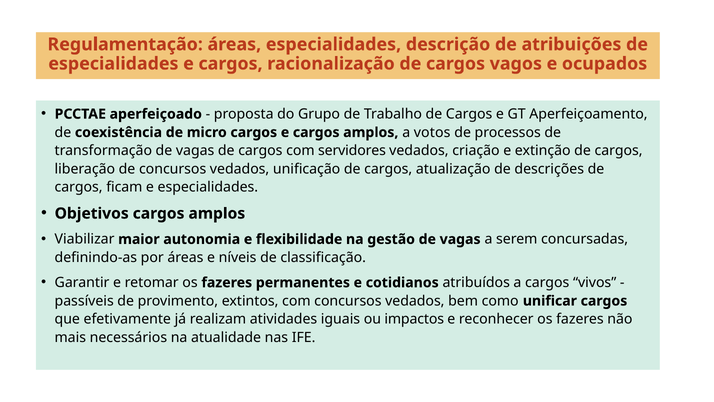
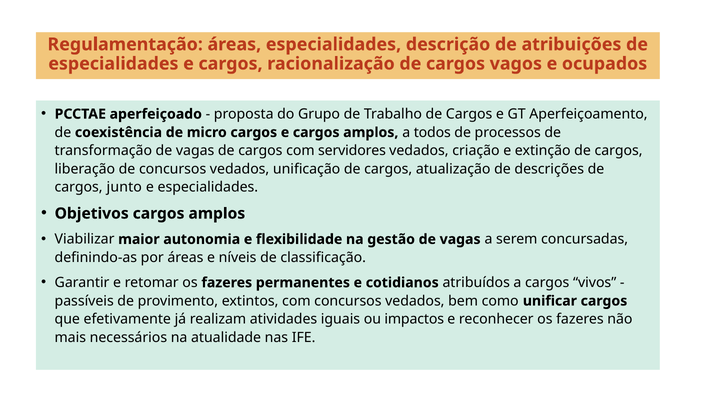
votos: votos -> todos (432, 132)
ficam: ficam -> junto (124, 187)
